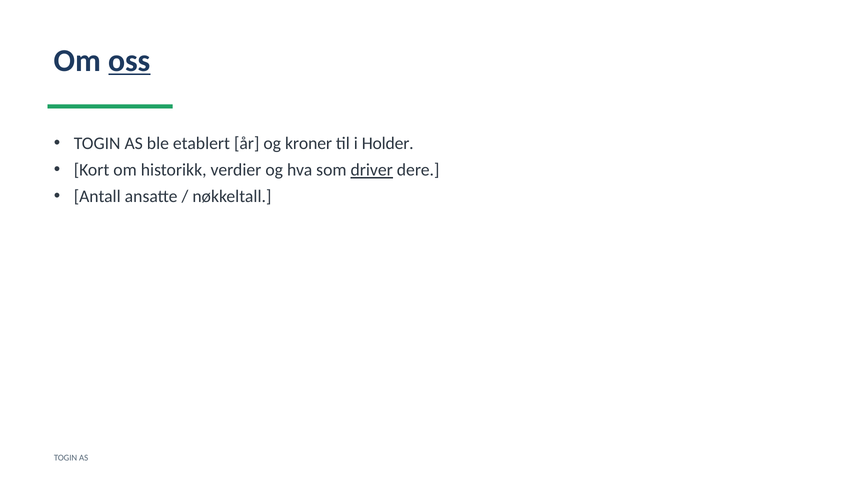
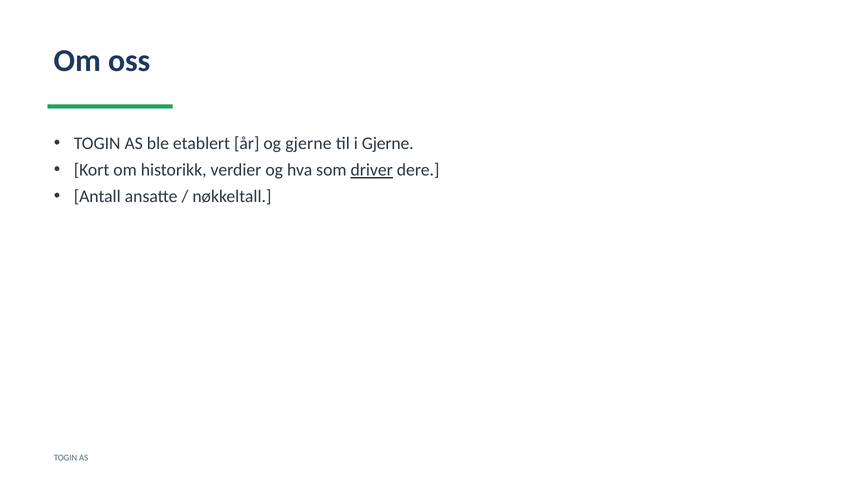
oss underline: present -> none (129, 60)
og kroner: kroner -> gjerne (308, 143)
i Holder: Holder -> Gjerne (388, 143)
